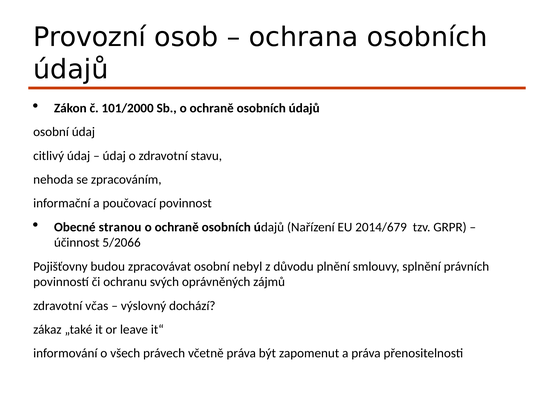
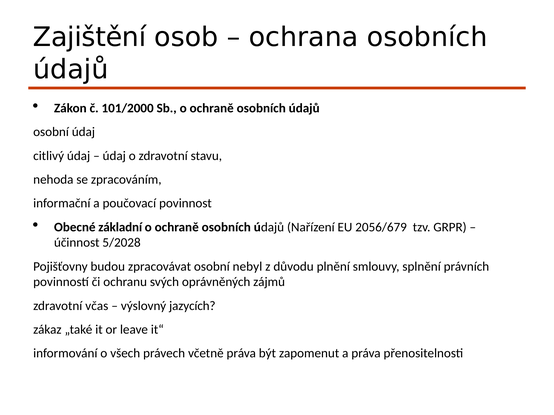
Provozní: Provozní -> Zajištění (90, 37)
stranou: stranou -> základní (120, 227)
2014/679: 2014/679 -> 2056/679 (381, 227)
5/2066: 5/2066 -> 5/2028 (122, 243)
dochází: dochází -> jazycích (192, 306)
